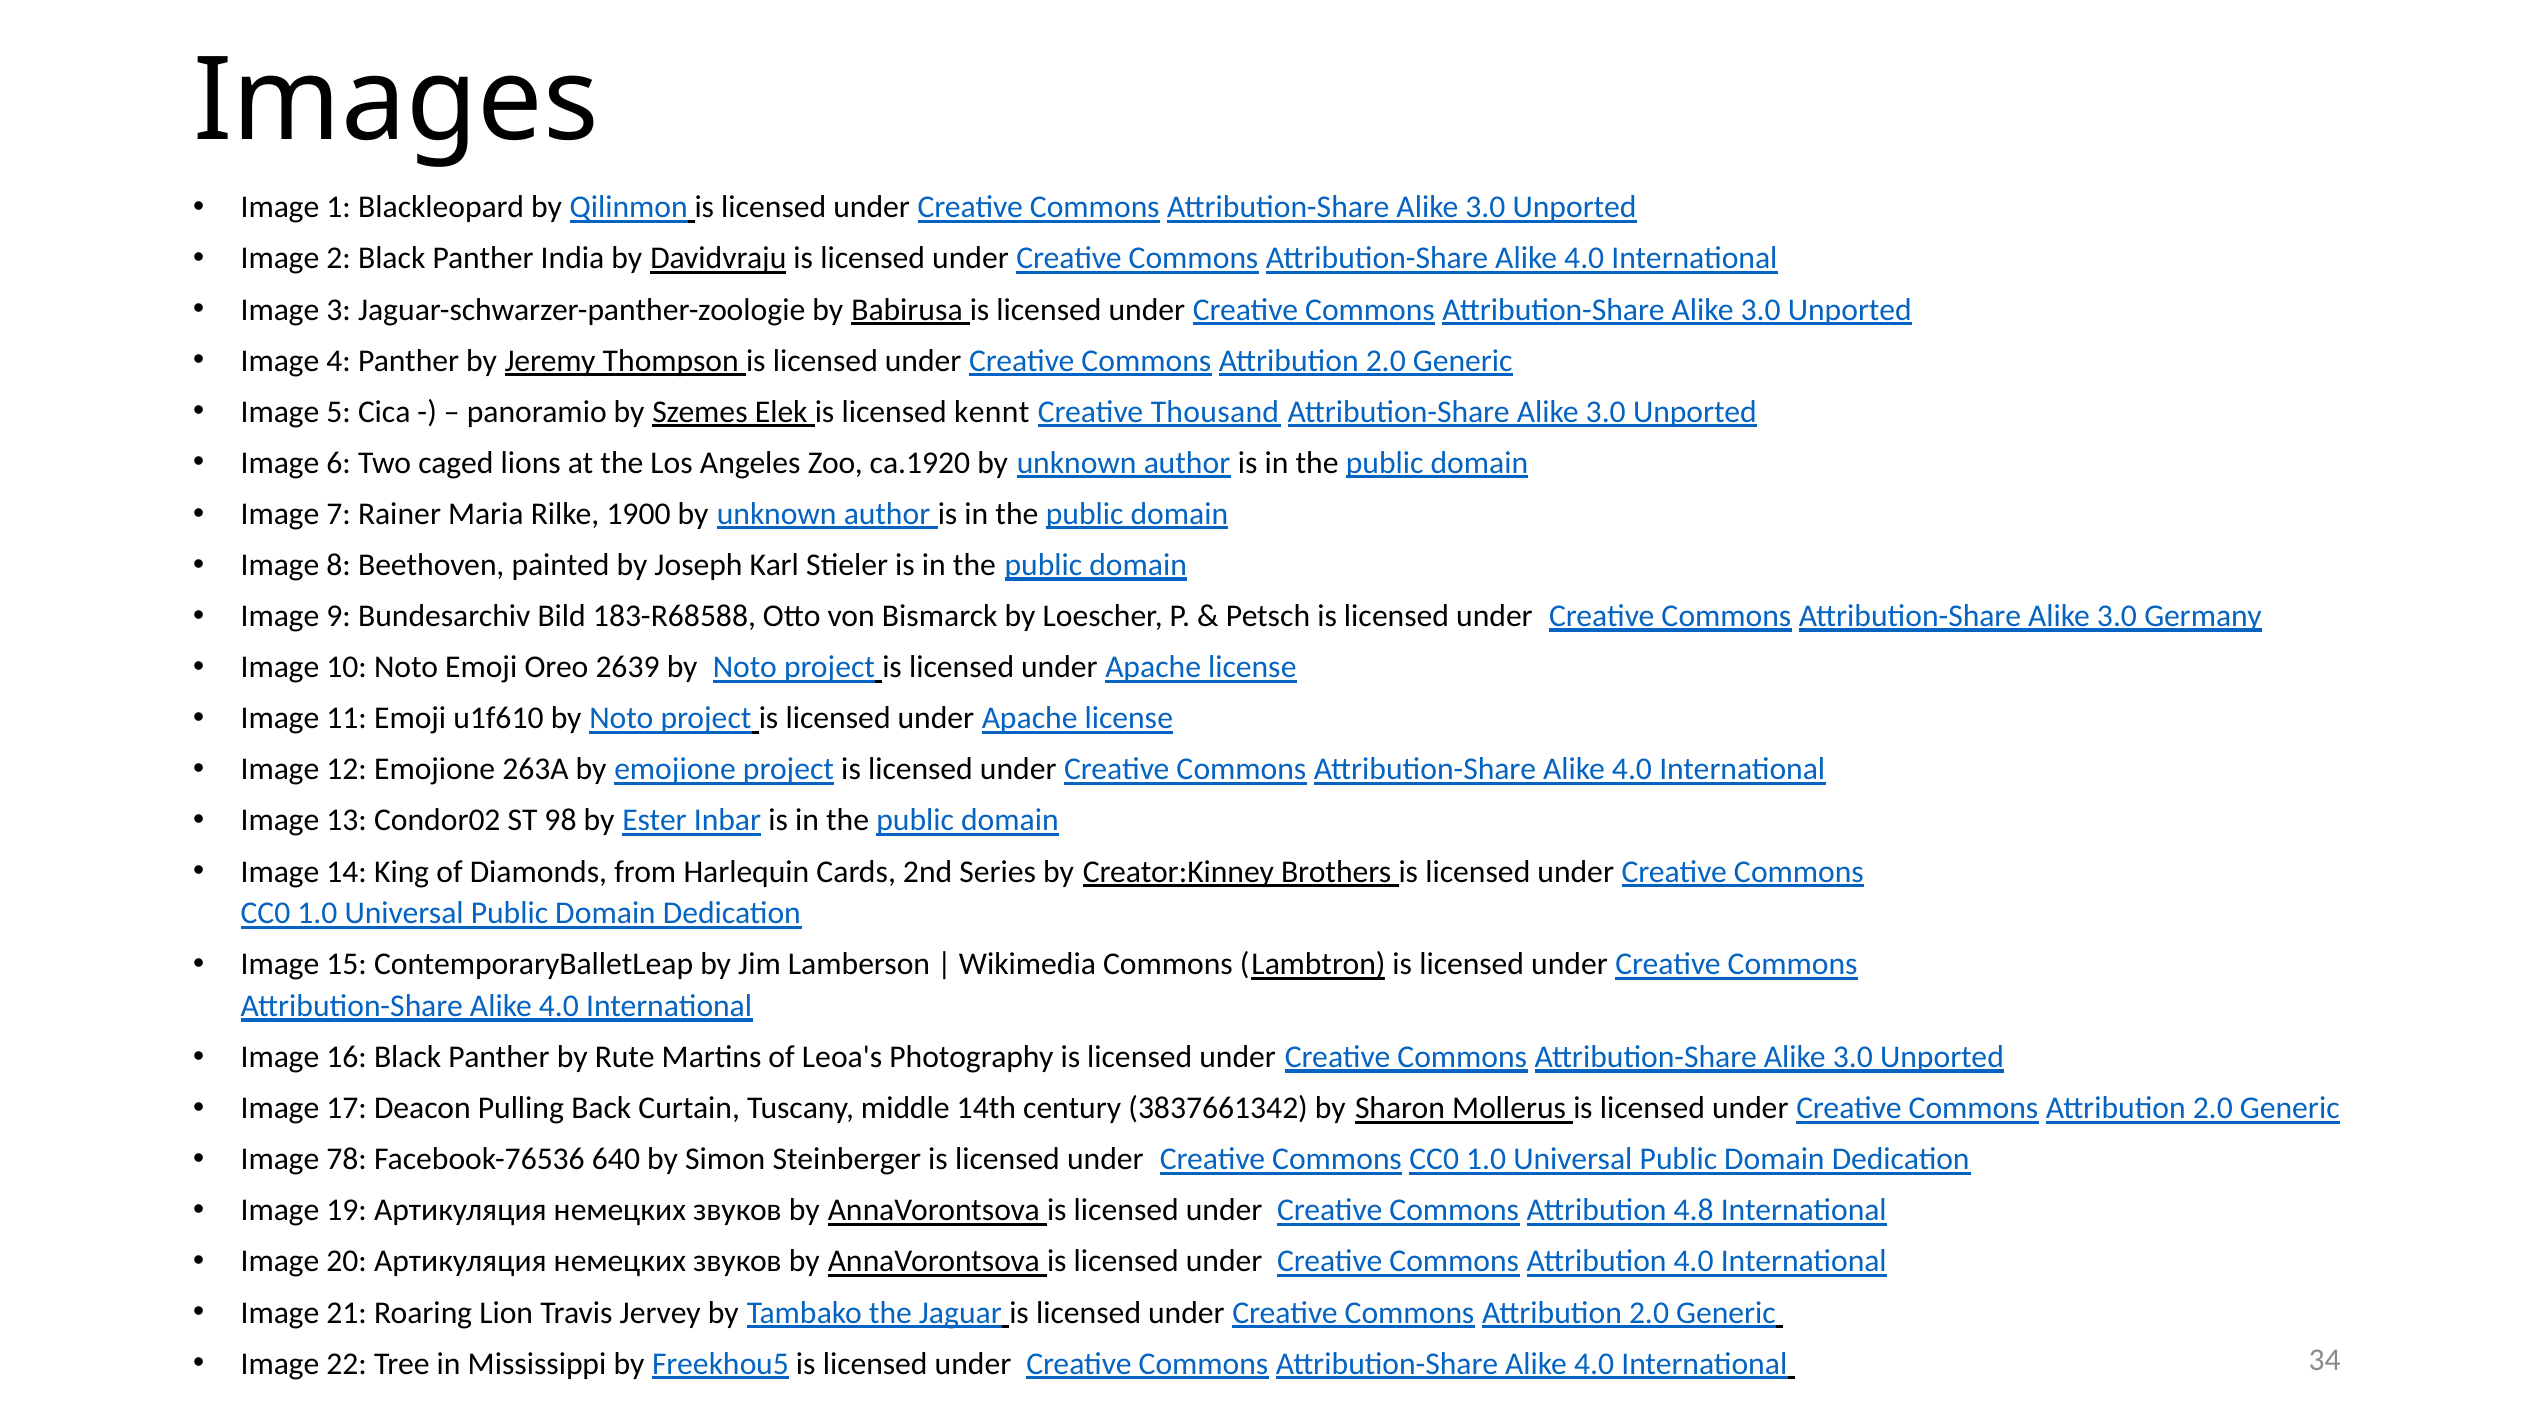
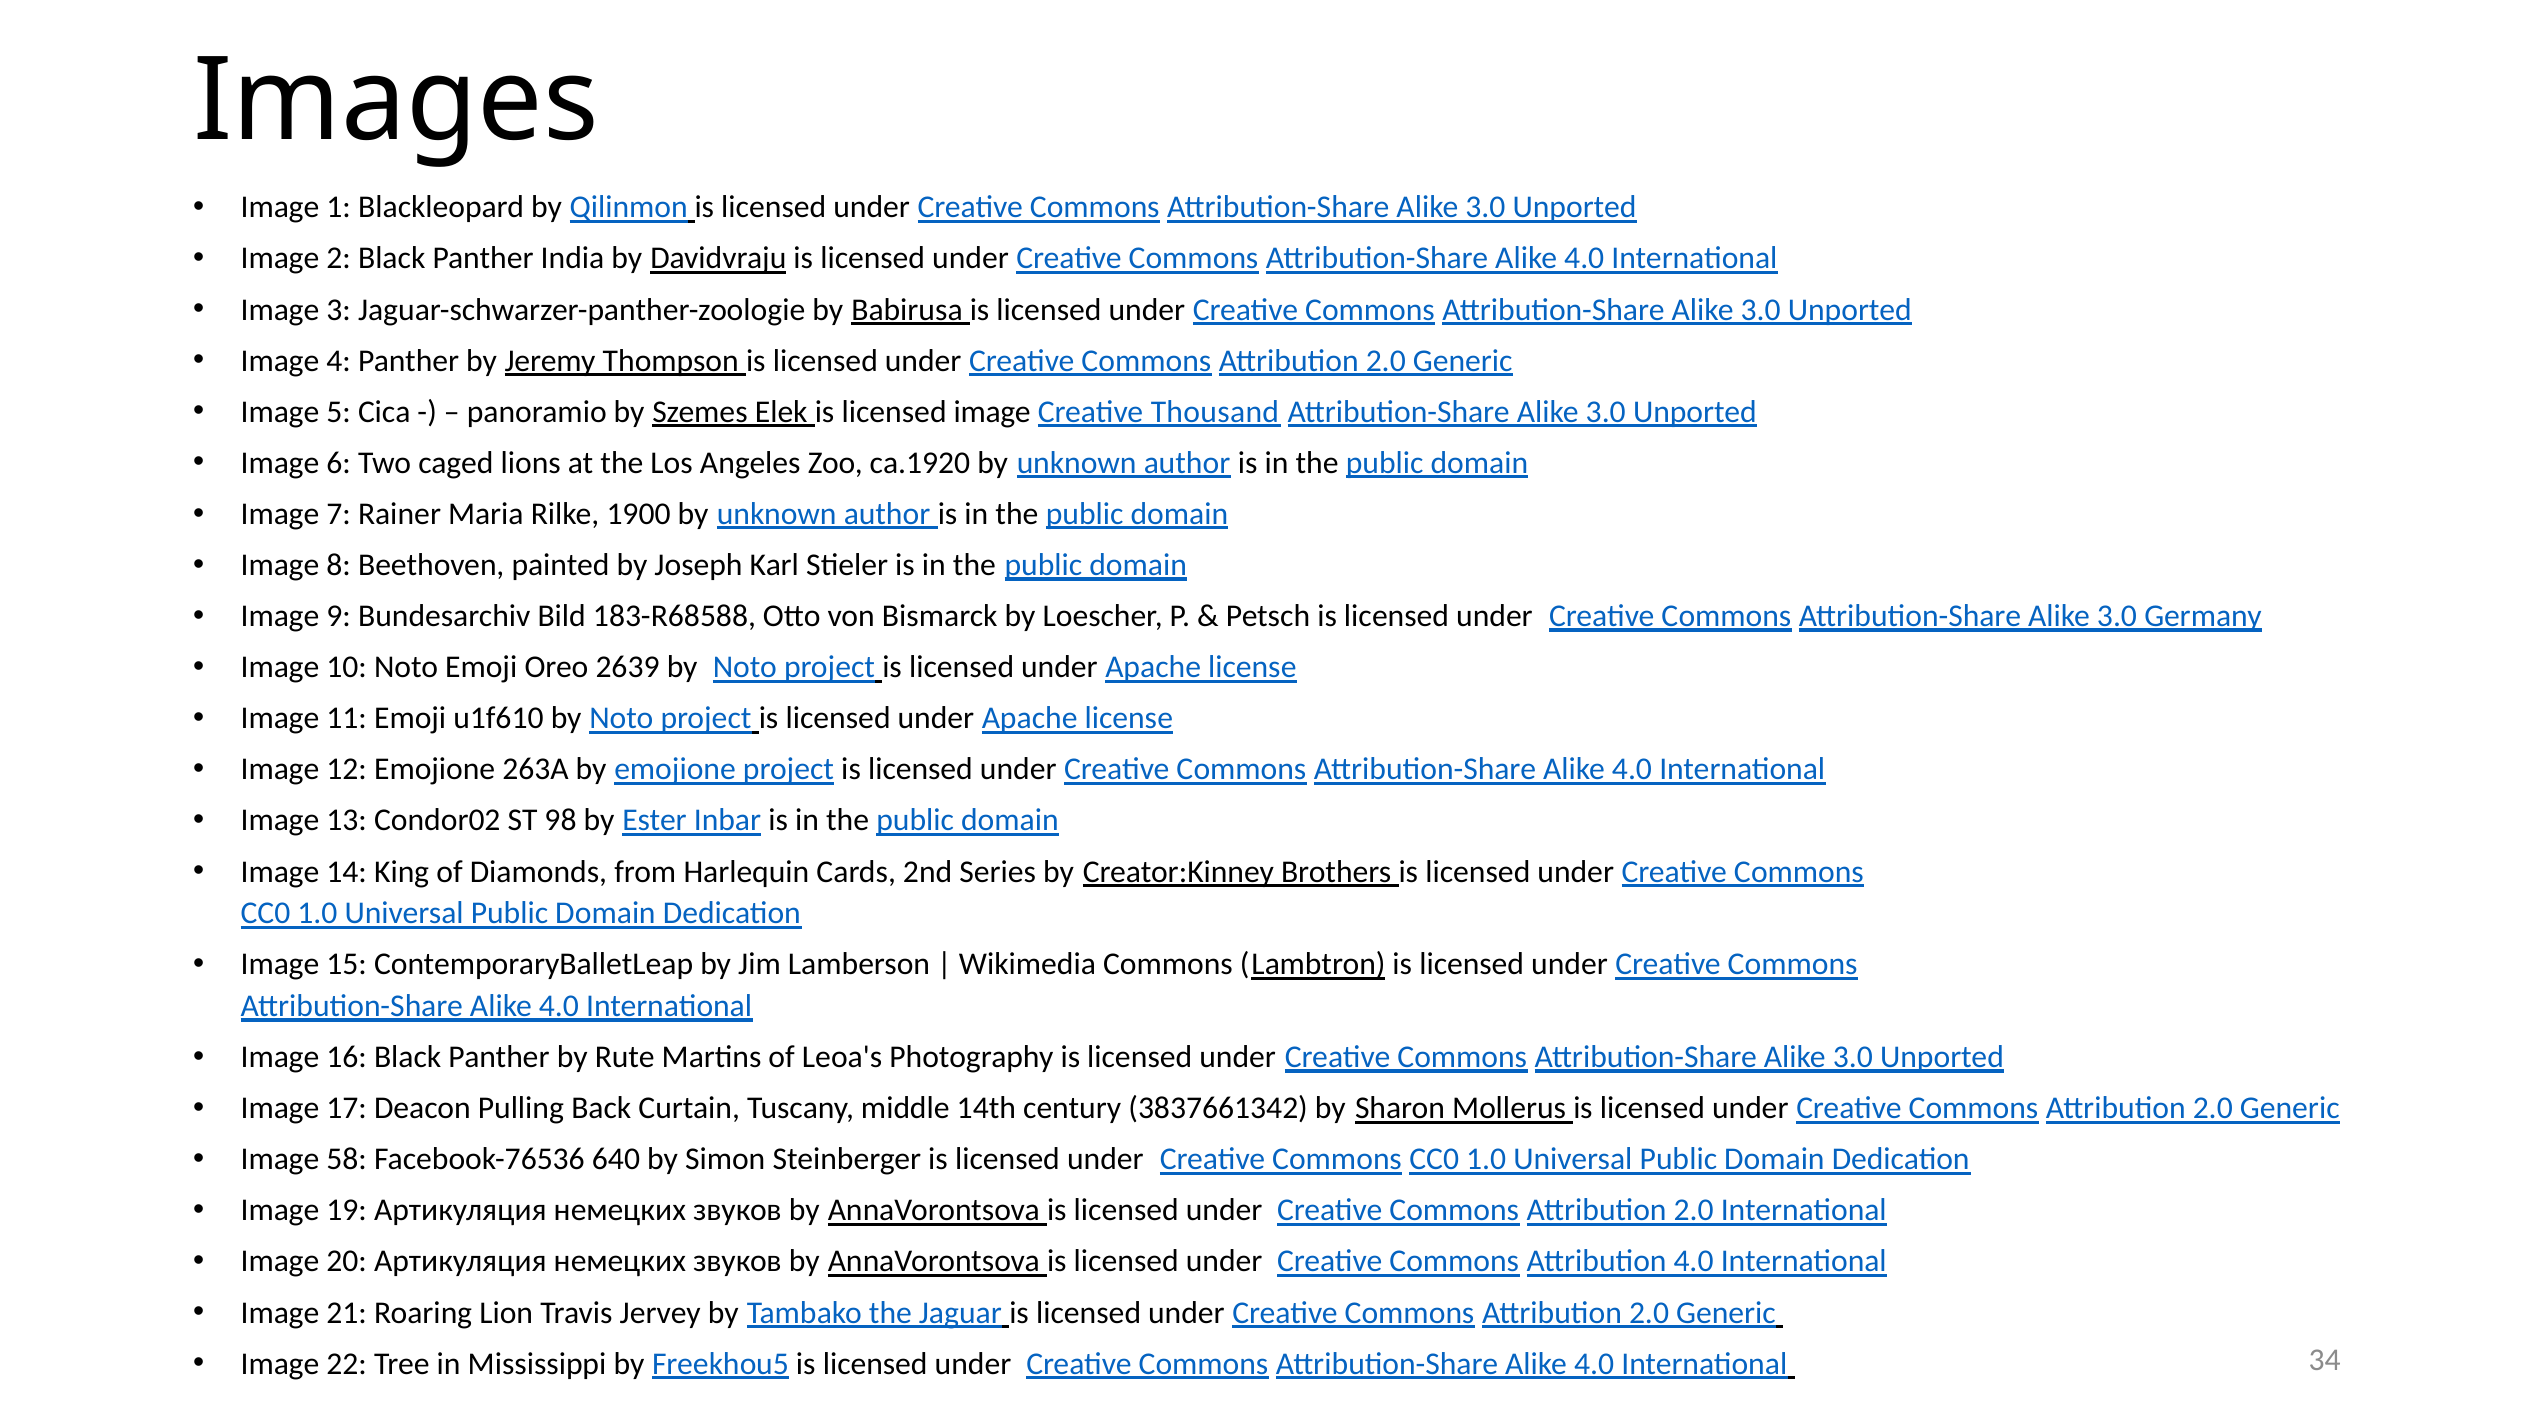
licensed kennt: kennt -> image (992, 412)
78: 78 -> 58 (347, 1160)
4.8: 4.8 -> 2.0 (1694, 1211)
